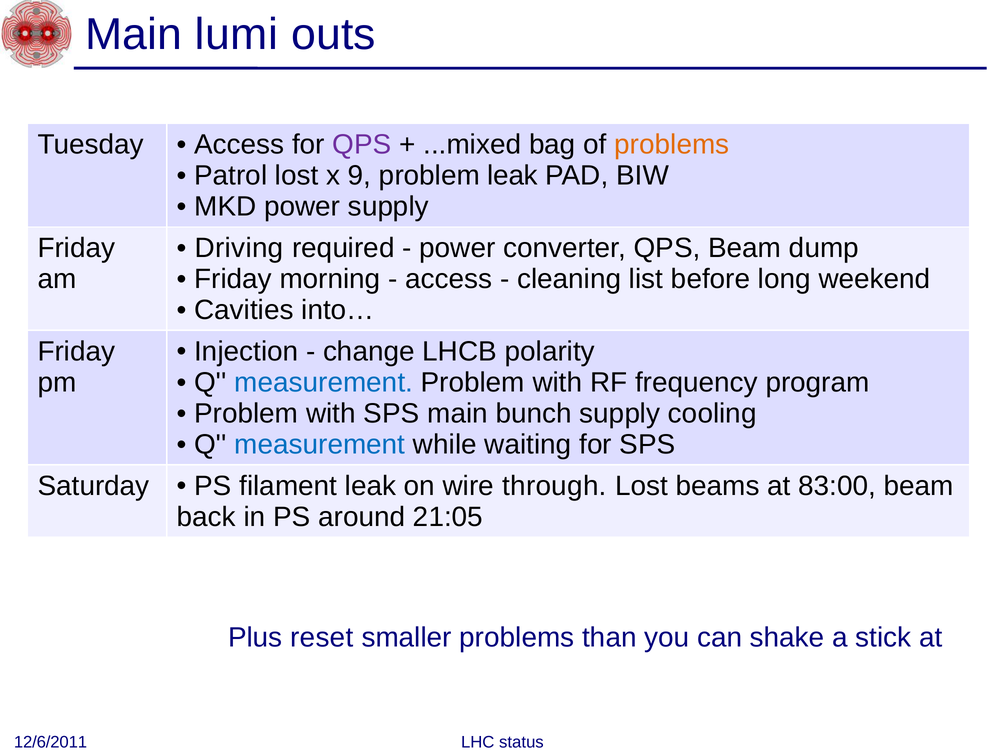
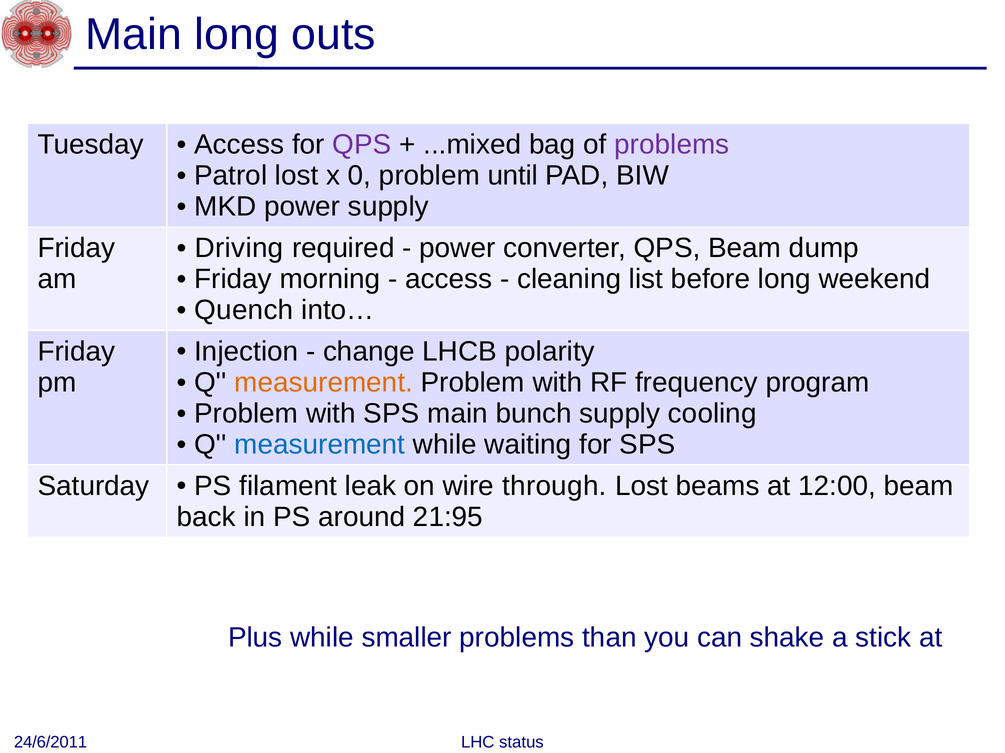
Main lumi: lumi -> long (237, 35)
problems colour: orange -> purple (672, 145)
9: 9 -> 0 (360, 176)
problem leak: leak -> until (513, 176)
Cavities: Cavities -> Quench (244, 310)
measurement colour: blue -> orange (324, 383)
83:00: 83:00 -> 12:00 (837, 486)
21:05: 21:05 -> 21:95 (448, 517)
Plus reset: reset -> while (322, 638)
12/6/2011: 12/6/2011 -> 24/6/2011 (50, 743)
